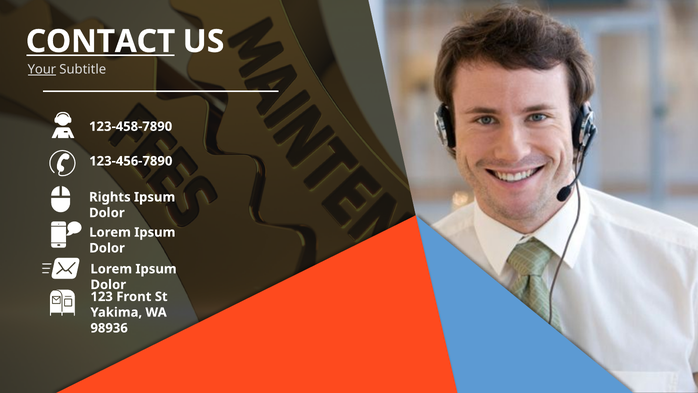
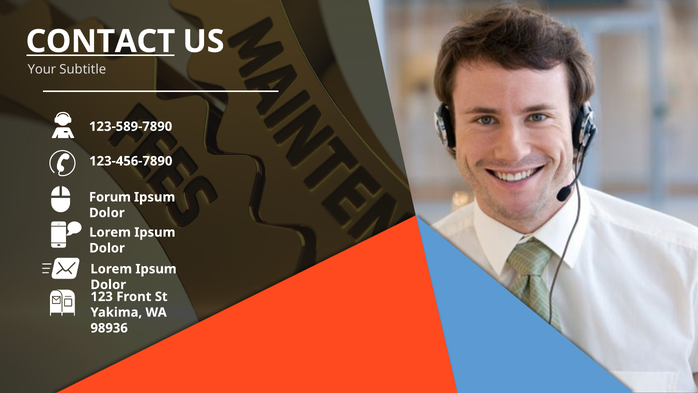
Your underline: present -> none (42, 69)
123-458-7890: 123-458-7890 -> 123-589-7890 (131, 126)
Rights: Rights -> Forum (110, 197)
